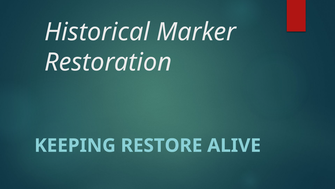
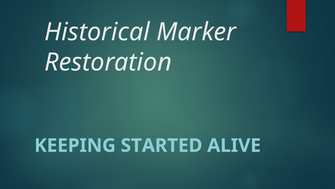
RESTORE: RESTORE -> STARTED (162, 145)
